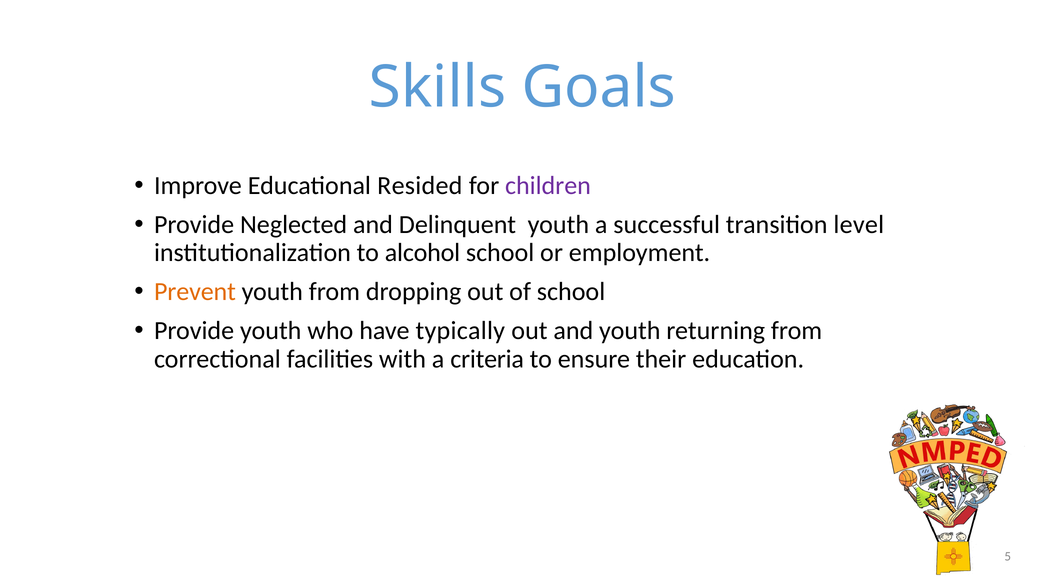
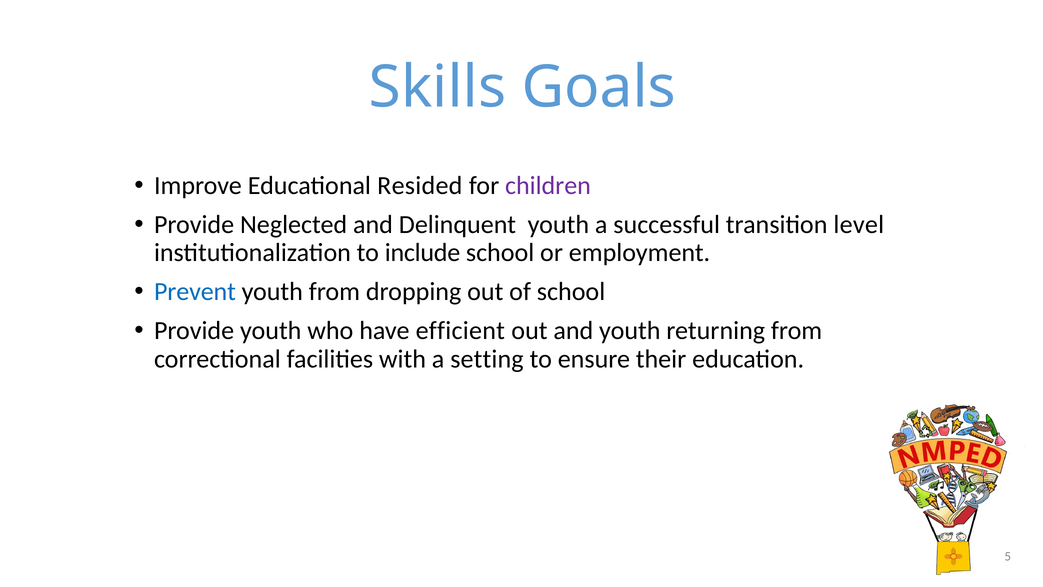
alcohol: alcohol -> include (423, 253)
Prevent colour: orange -> blue (195, 292)
typically: typically -> efficient (460, 331)
criteria: criteria -> setting (487, 359)
